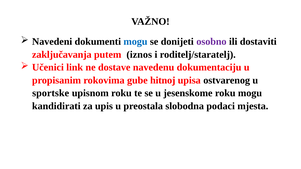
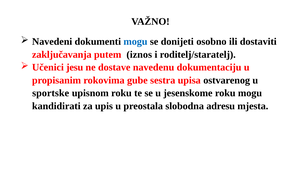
osobno colour: purple -> black (211, 42)
link: link -> jesu (75, 68)
hitnoj: hitnoj -> sestra (163, 80)
podaci: podaci -> adresu (221, 106)
